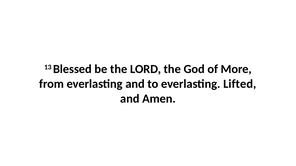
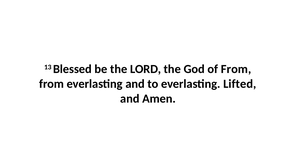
of More: More -> From (236, 69)
